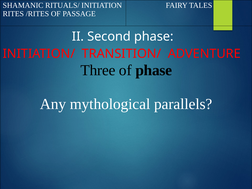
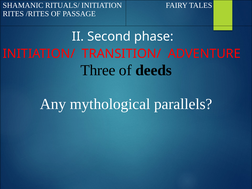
of phase: phase -> deeds (154, 70)
